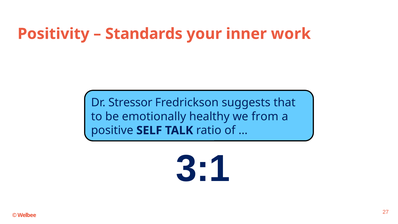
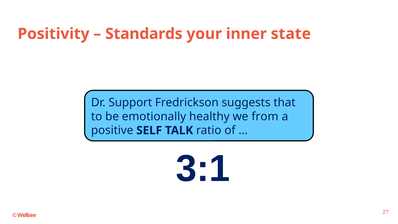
work: work -> state (291, 34)
Stressor: Stressor -> Support (130, 102)
